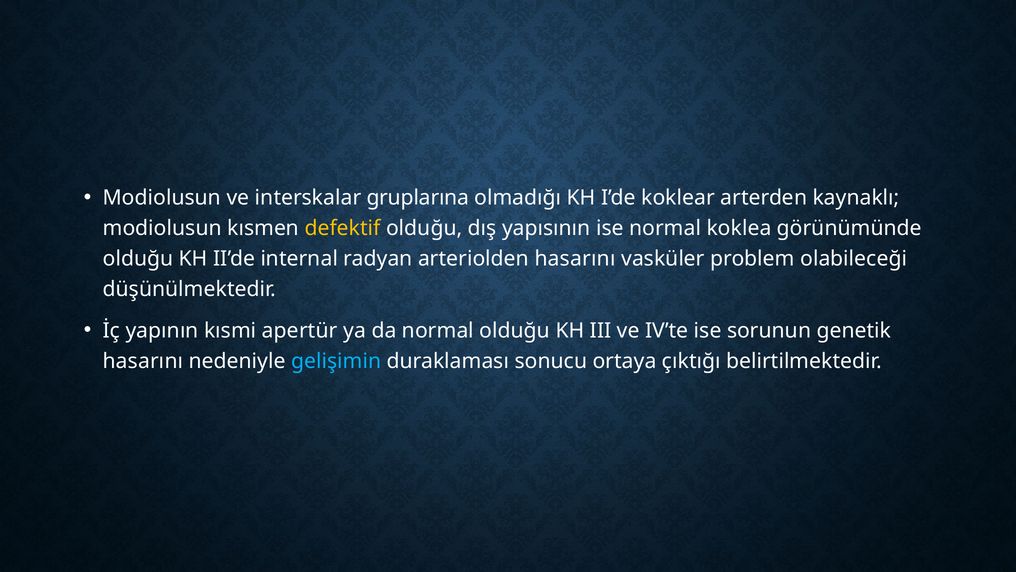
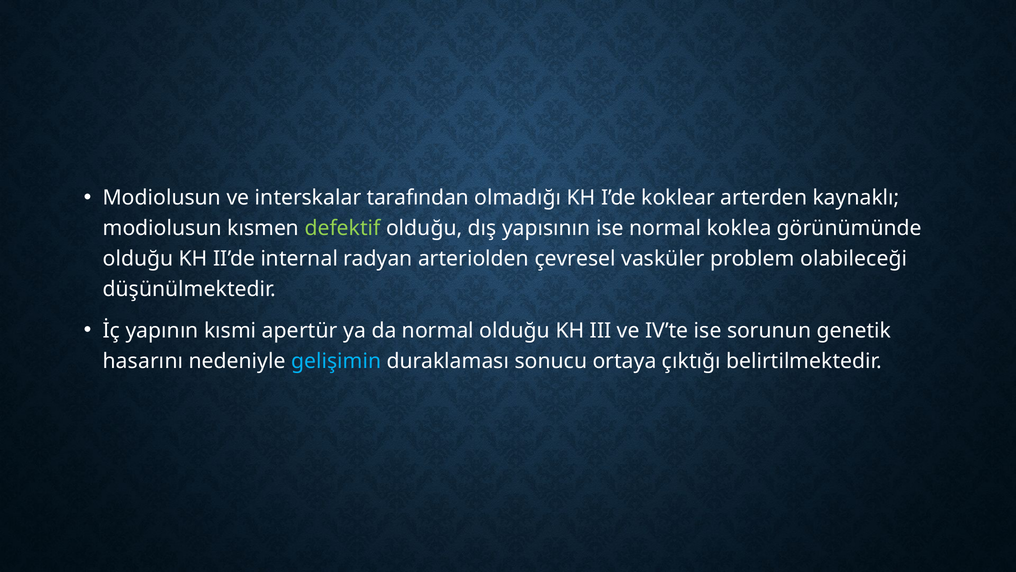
gruplarına: gruplarına -> tarafından (418, 198)
defektif colour: yellow -> light green (343, 228)
arteriolden hasarını: hasarını -> çevresel (575, 259)
